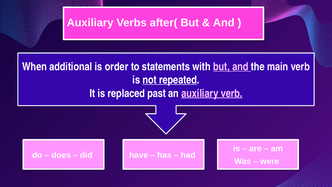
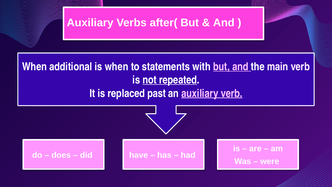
is order: order -> when (117, 67)
